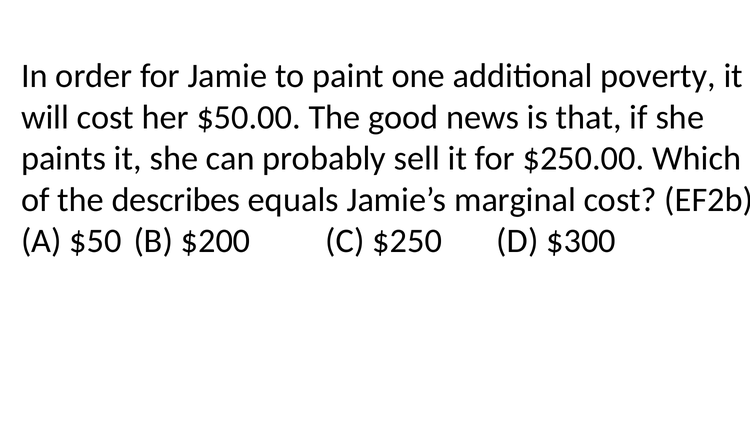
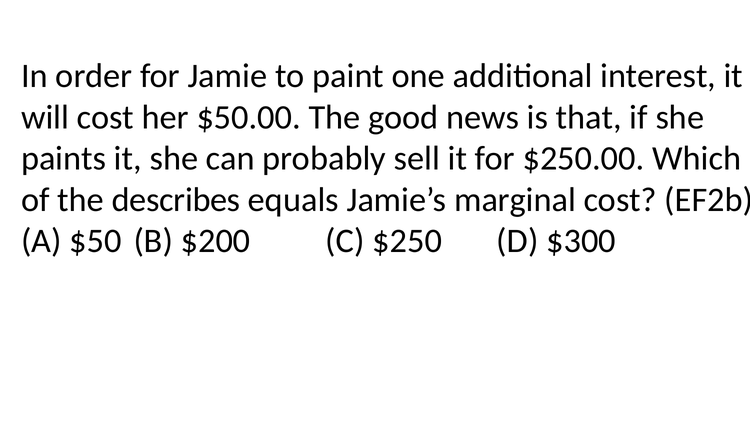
poverty: poverty -> interest (658, 76)
